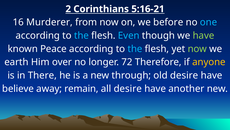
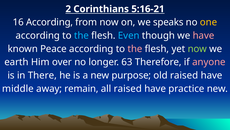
16 Murderer: Murderer -> According (50, 22)
before: before -> speaks (168, 22)
one colour: light blue -> yellow (209, 22)
have colour: light green -> pink (204, 35)
the colour: light blue -> pink (135, 49)
72: 72 -> 63 (127, 62)
anyone colour: yellow -> pink (209, 62)
through: through -> purpose (131, 75)
old desire: desire -> raised (184, 75)
believe: believe -> middle (18, 88)
all desire: desire -> raised (128, 88)
another: another -> practice (186, 88)
